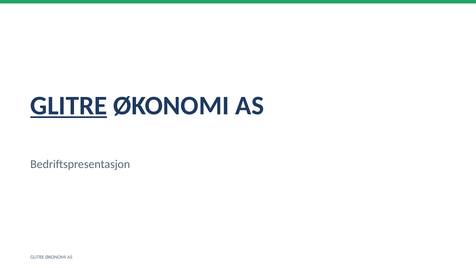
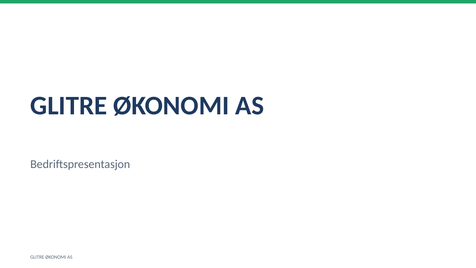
GLITRE underline: present -> none (69, 106)
